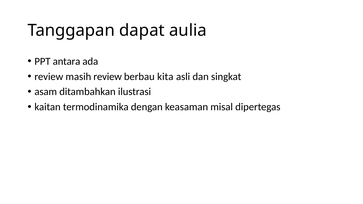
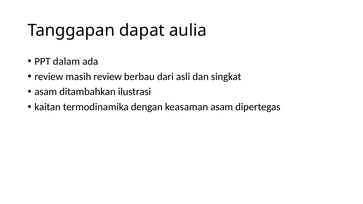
antara: antara -> dalam (66, 61)
kita: kita -> dari (165, 77)
keasaman misal: misal -> asam (222, 107)
